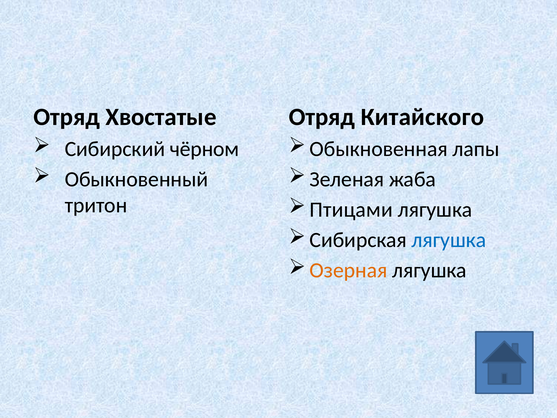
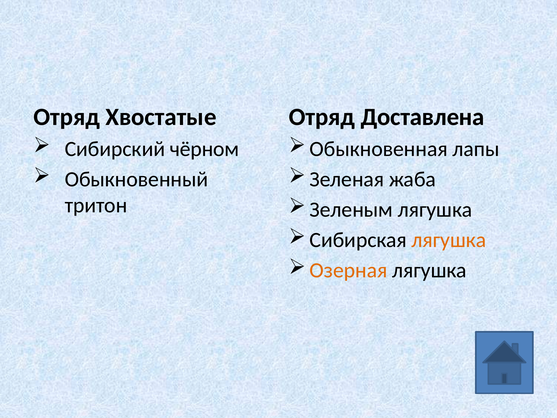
Китайского: Китайского -> Доставлена (423, 117)
Птицами: Птицами -> Зеленым (351, 210)
лягушка colour: blue -> orange (449, 240)
